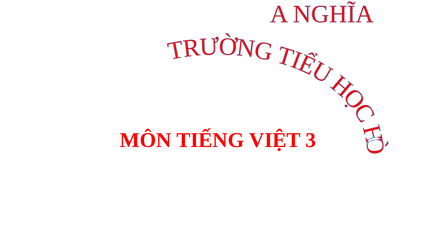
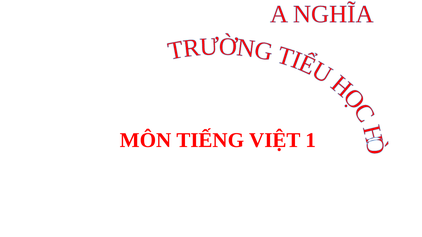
3: 3 -> 1 (311, 141)
